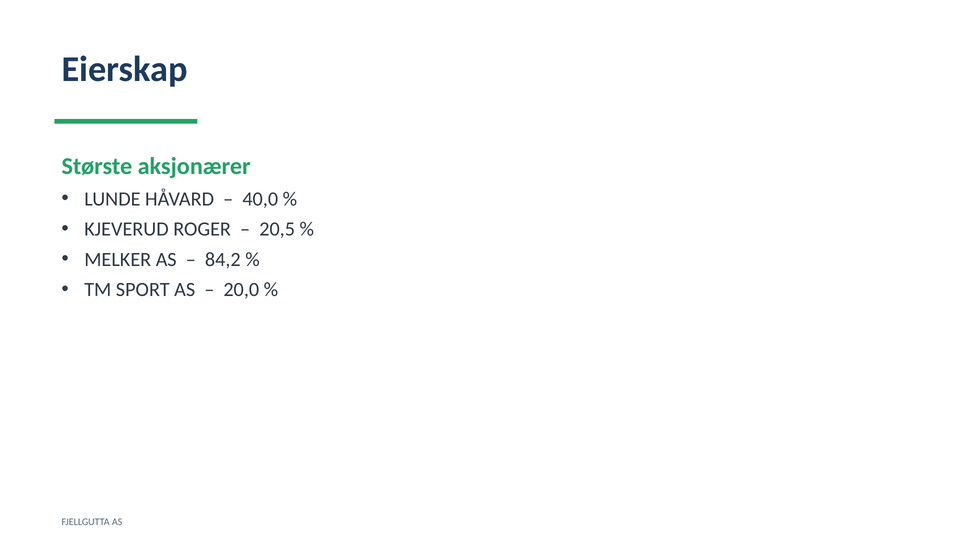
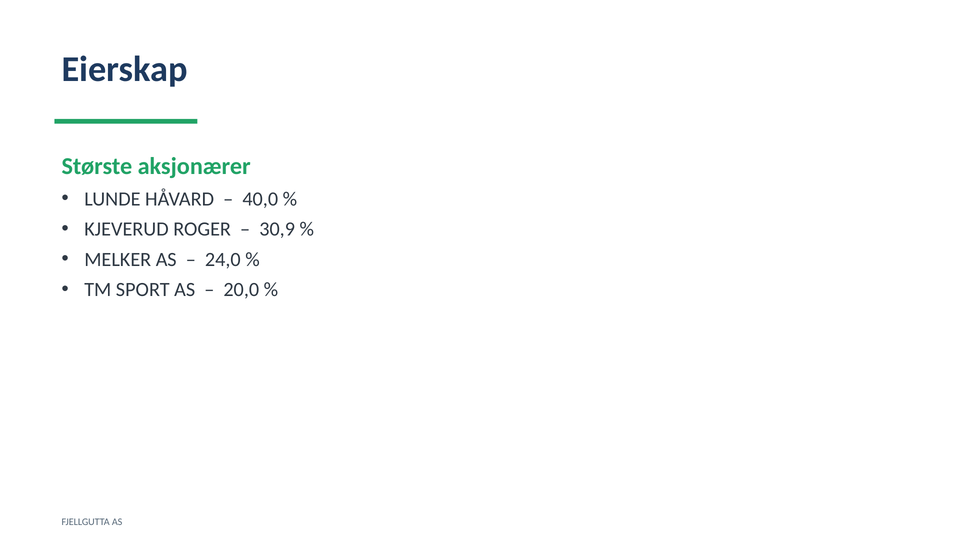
20,5: 20,5 -> 30,9 (277, 229)
84,2: 84,2 -> 24,0 (223, 260)
